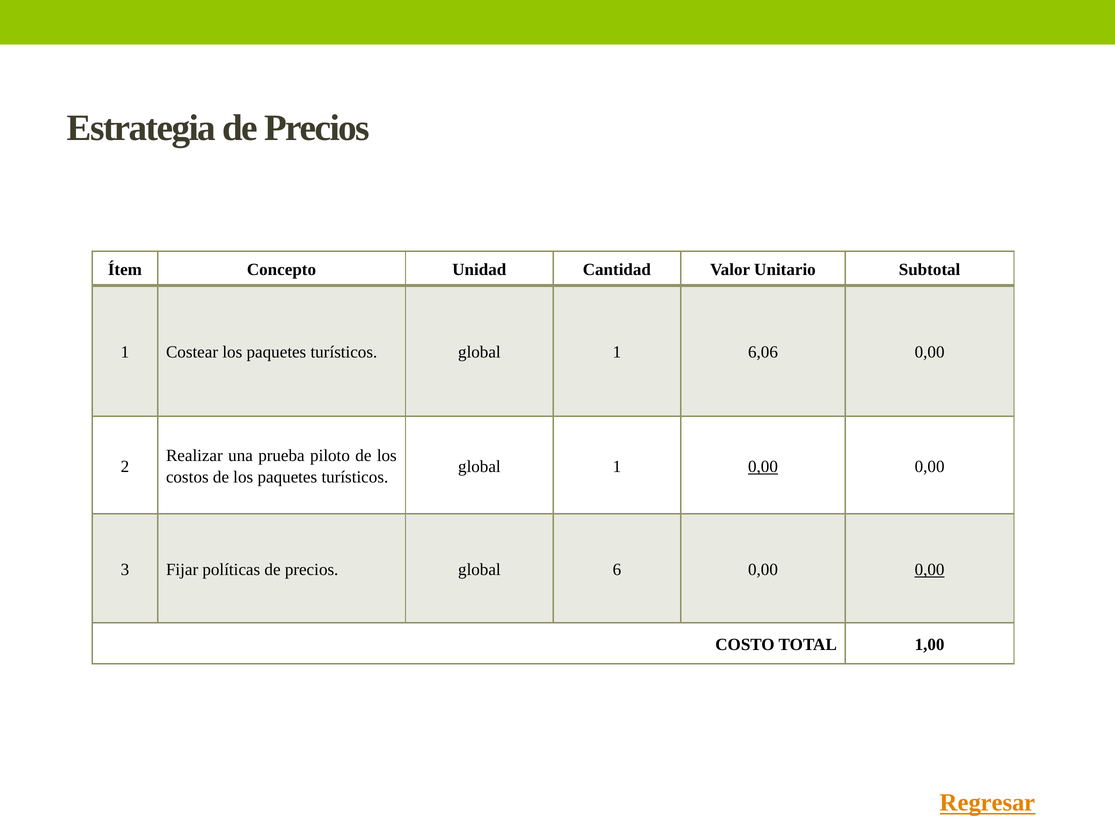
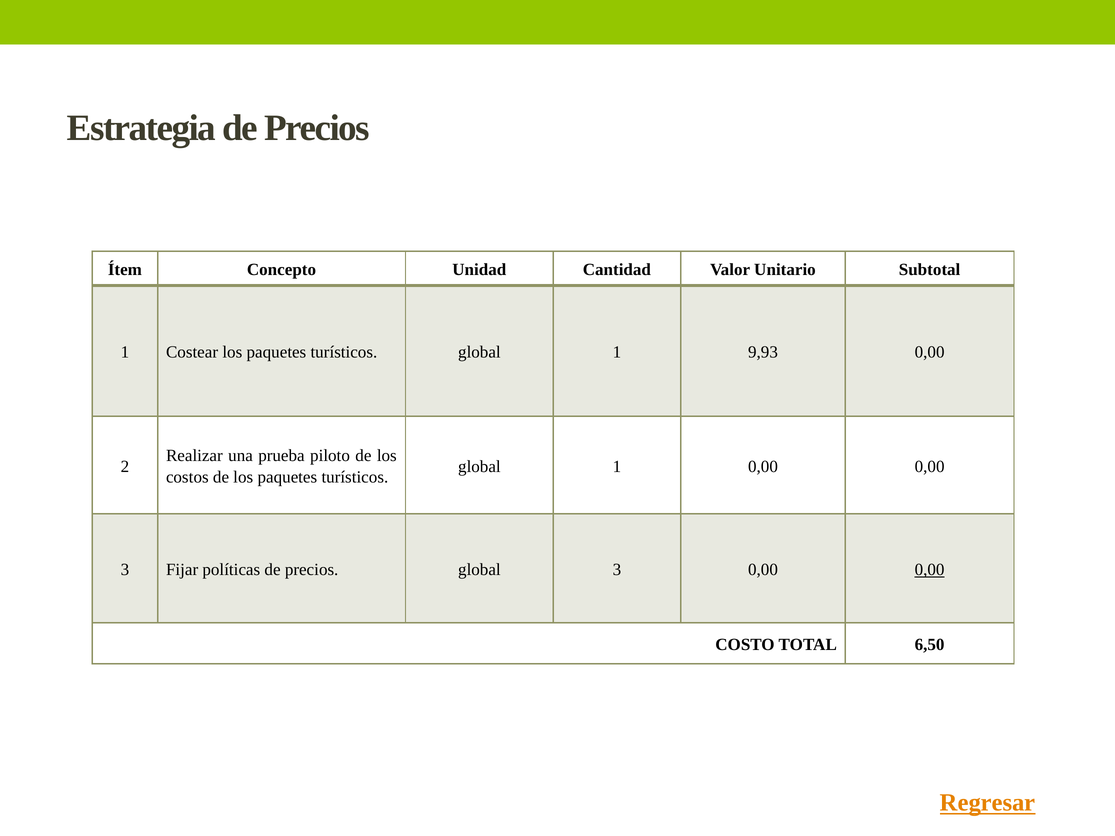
6,06: 6,06 -> 9,93 (763, 352)
0,00 underline: present -> none (763, 467)
global 6: 6 -> 3 (617, 570)
1,00: 1,00 -> 6,50 (930, 645)
